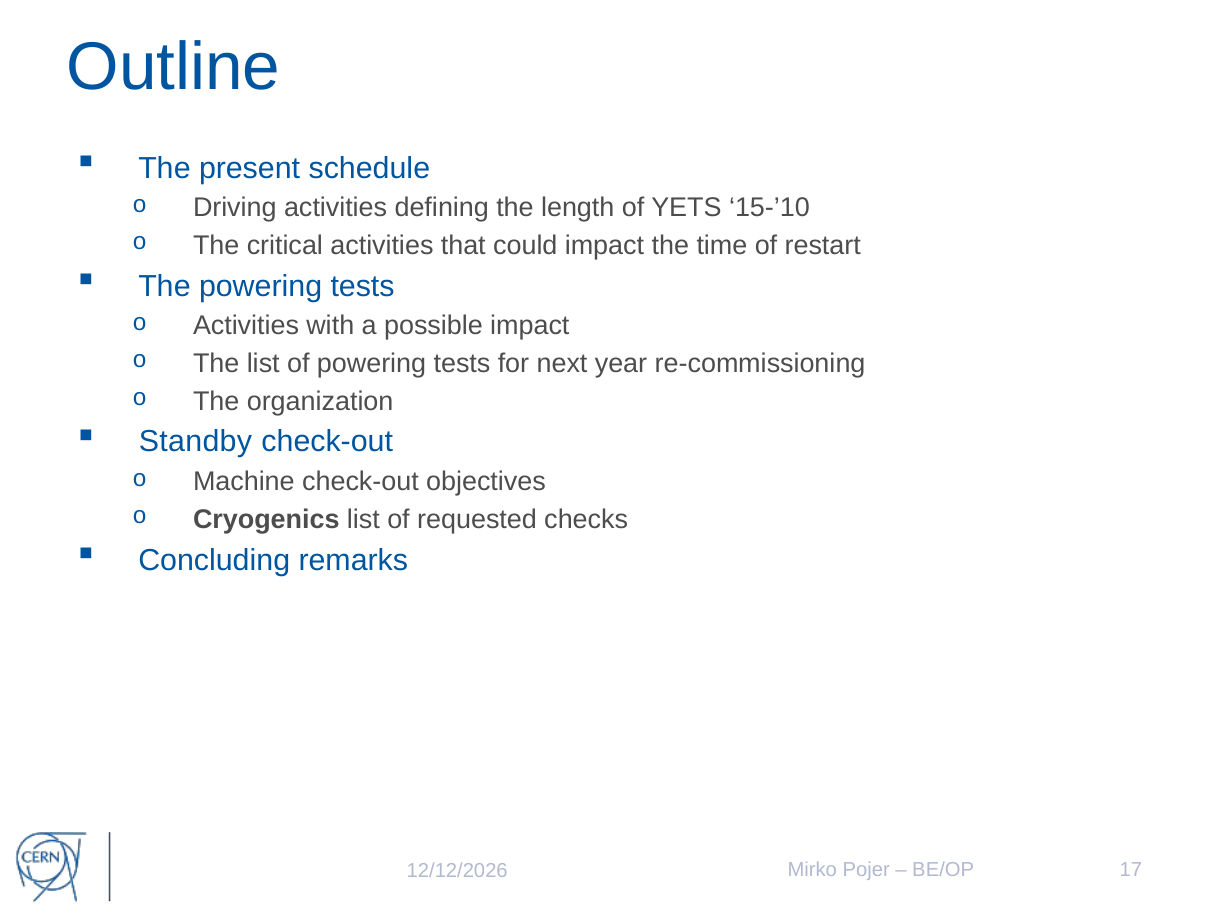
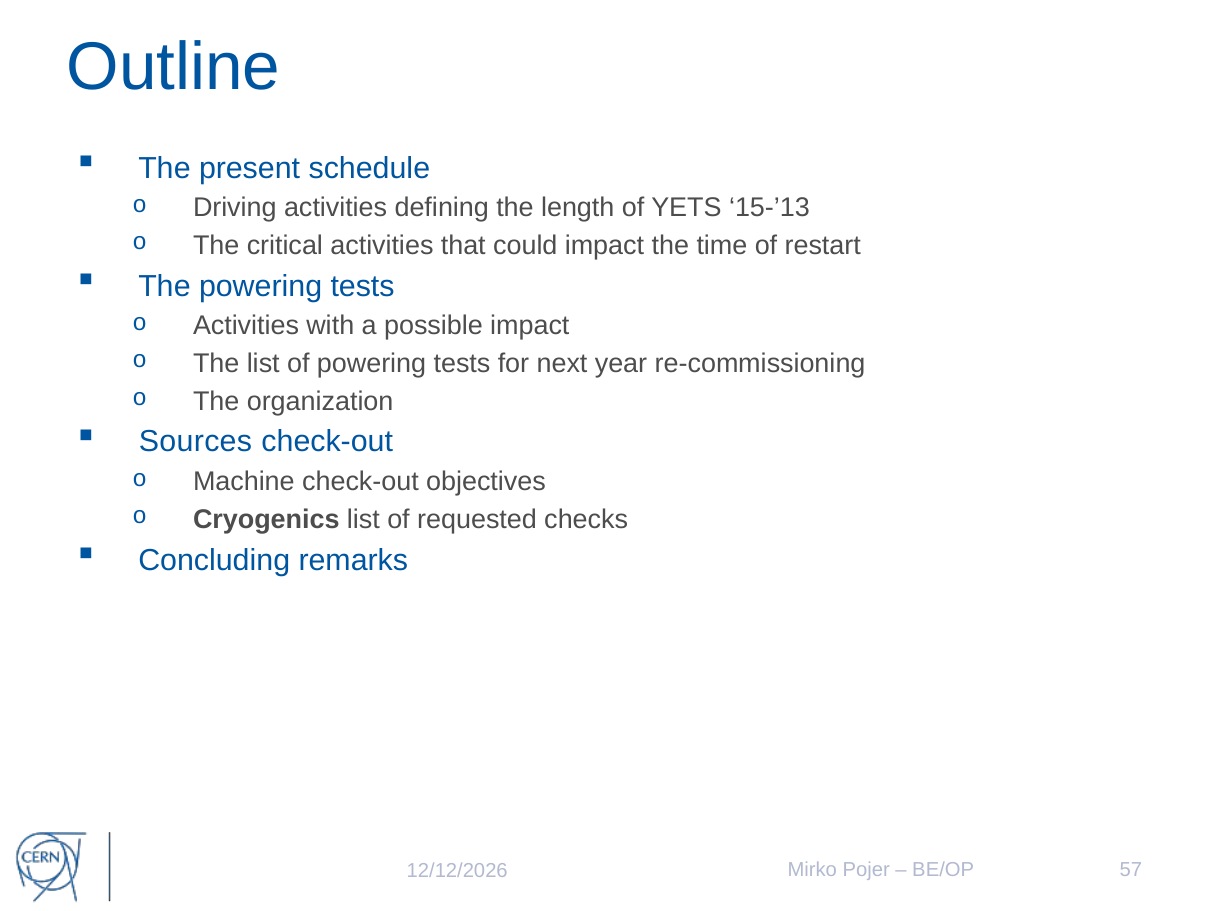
15-’10: 15-’10 -> 15-’13 (769, 208)
Standby: Standby -> Sources (196, 442)
17: 17 -> 57 (1131, 870)
